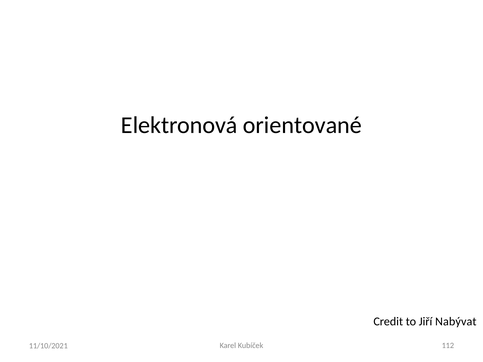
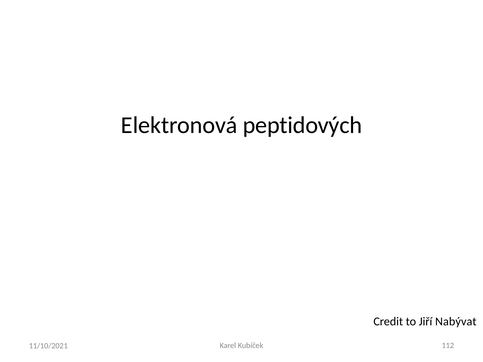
orientované: orientované -> peptidových (302, 125)
